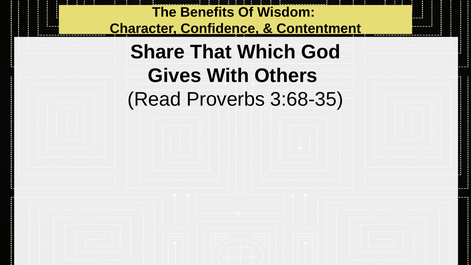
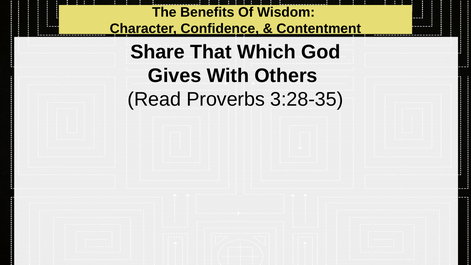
3:68-35: 3:68-35 -> 3:28-35 (307, 99)
